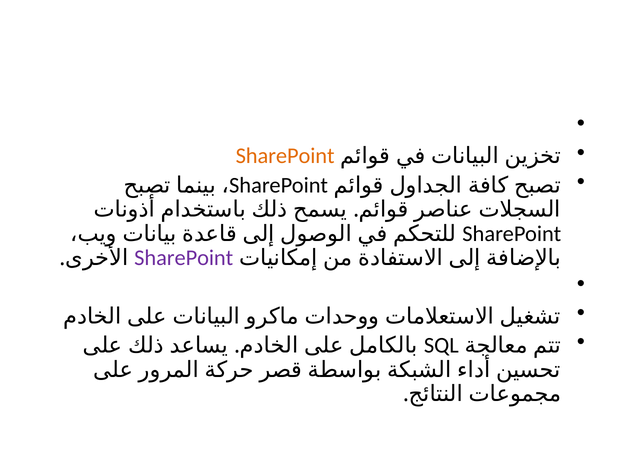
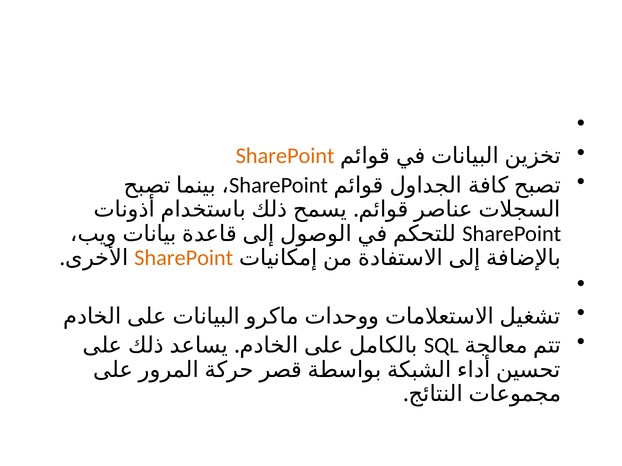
SharePoint colour: purple -> orange (184, 258)
